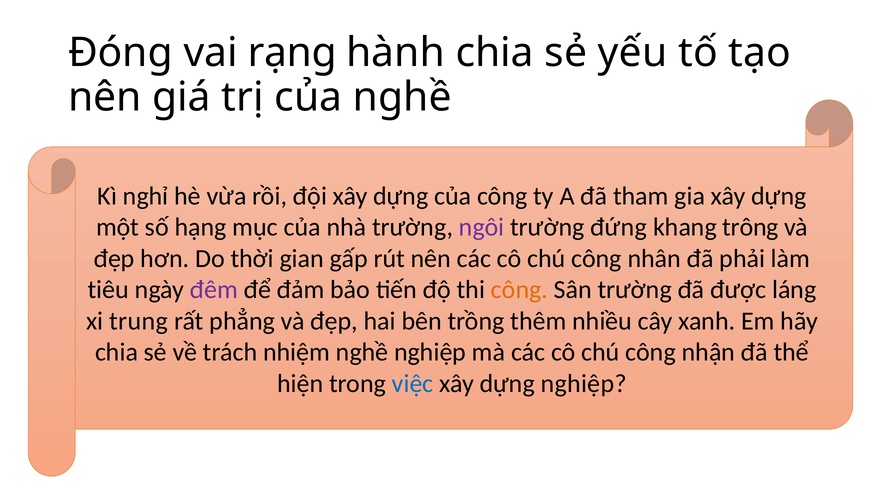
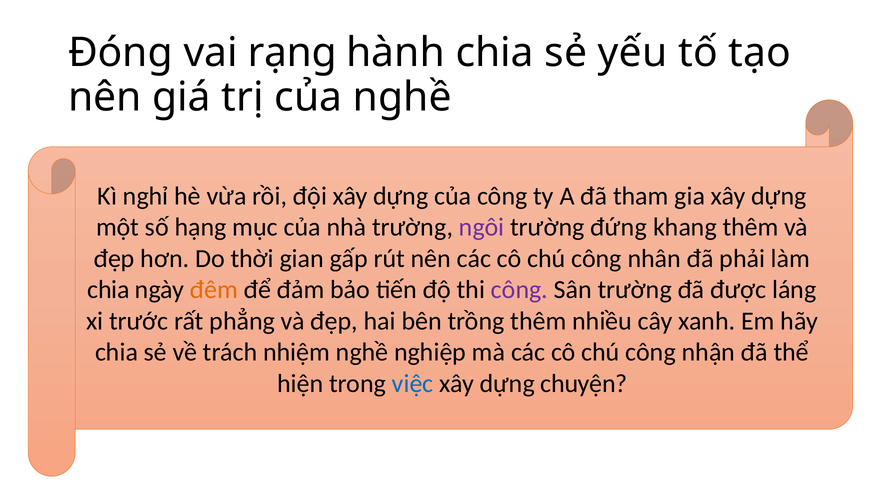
khang trông: trông -> thêm (750, 227)
tiêu: tiêu -> chia (109, 290)
đêm colour: purple -> orange (214, 290)
công colour: orange -> purple (519, 290)
trung: trung -> trước (139, 321)
dựng nghiệp: nghiệp -> chuyện (584, 383)
